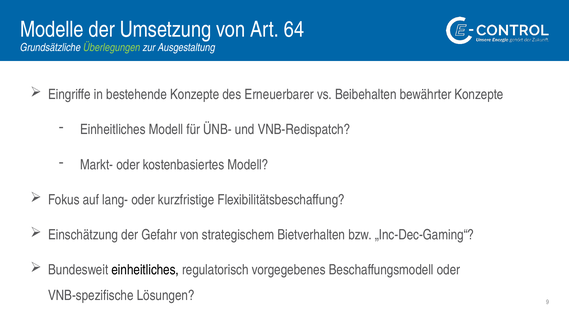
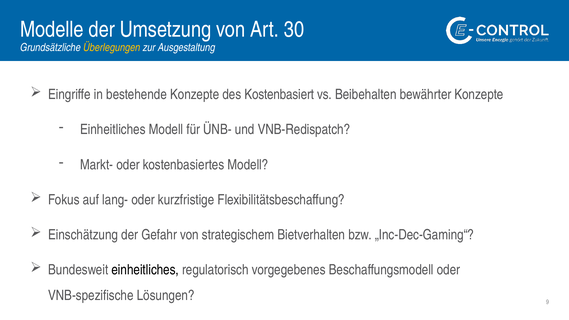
64: 64 -> 30 (294, 30)
Überlegungen colour: light green -> yellow (112, 48)
Erneuerbarer: Erneuerbarer -> Kostenbasiert (279, 95)
